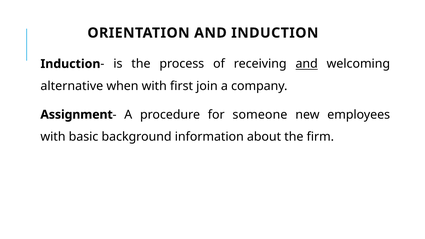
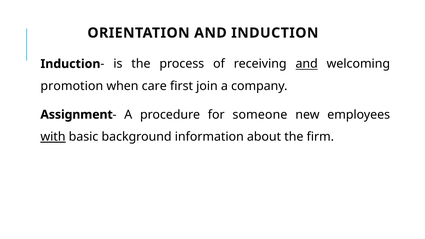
alternative: alternative -> promotion (72, 86)
when with: with -> care (154, 86)
with underline: none -> present (53, 137)
